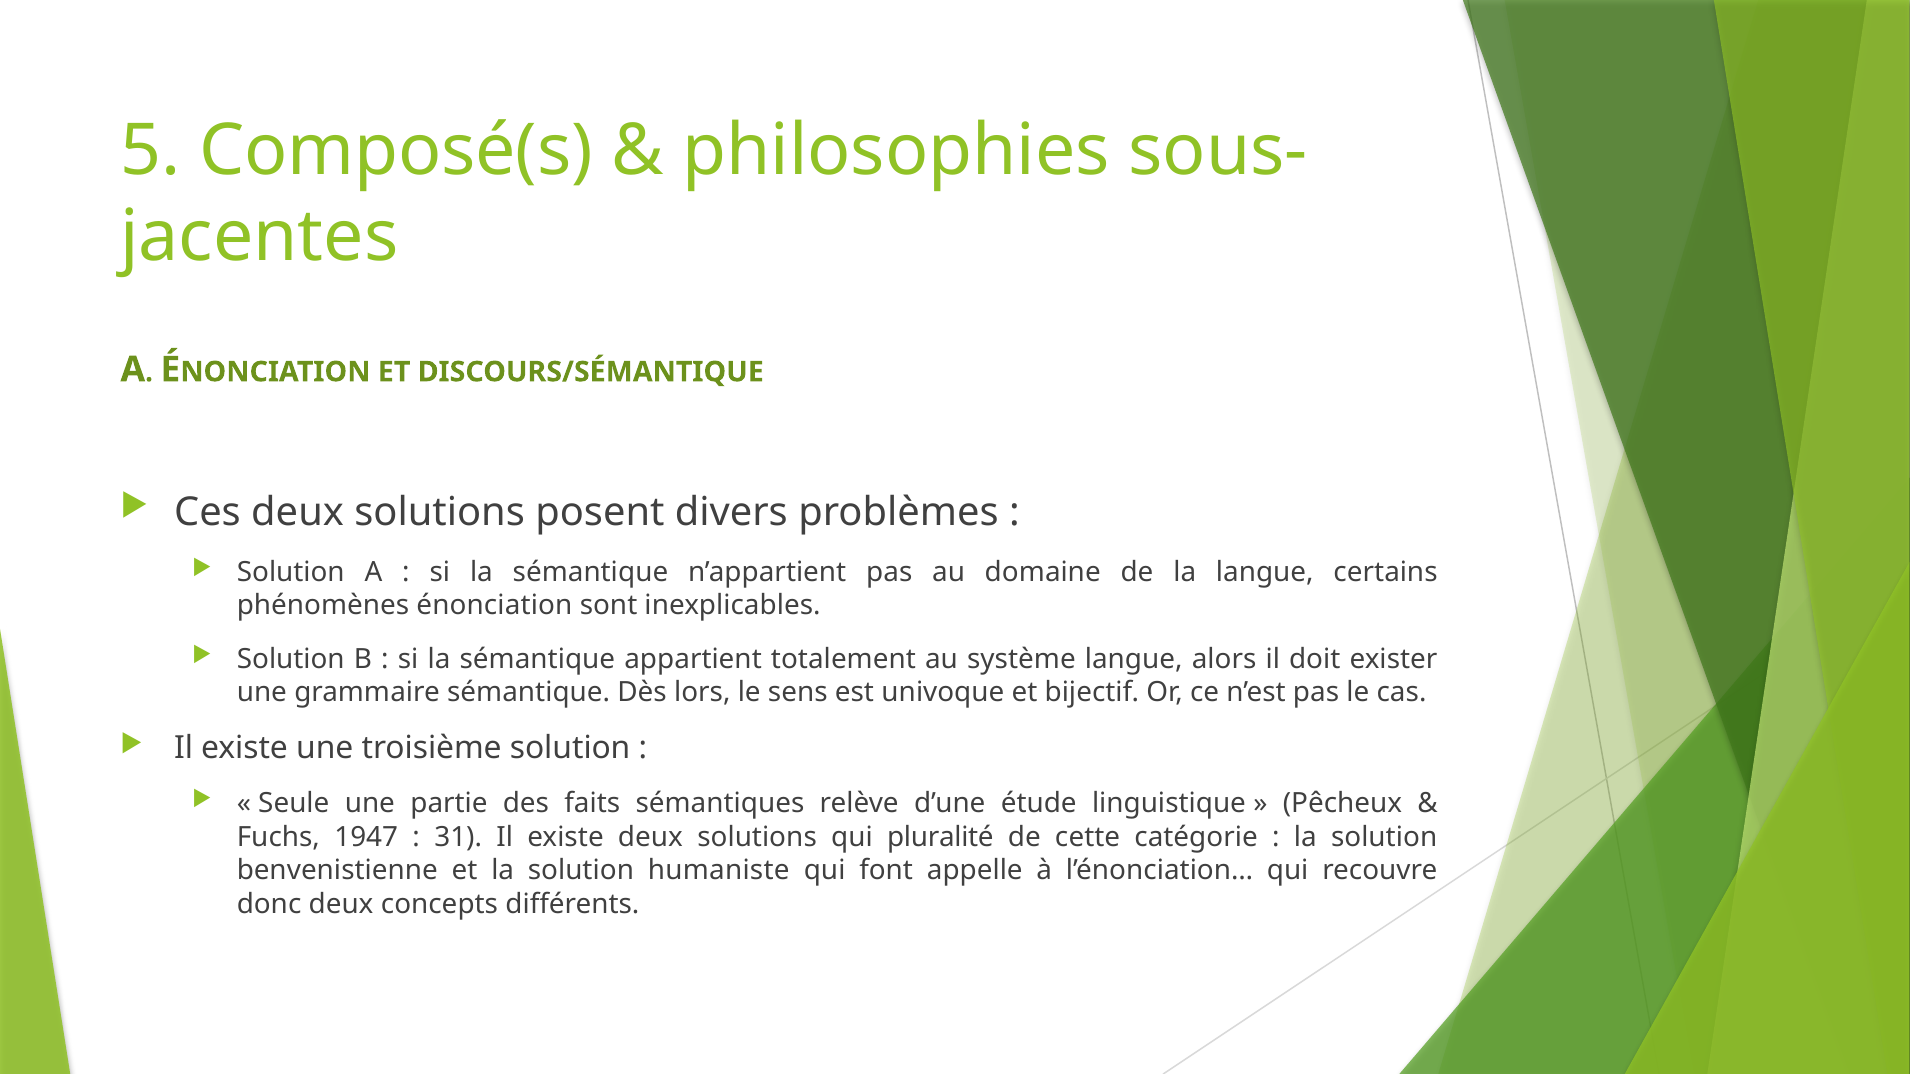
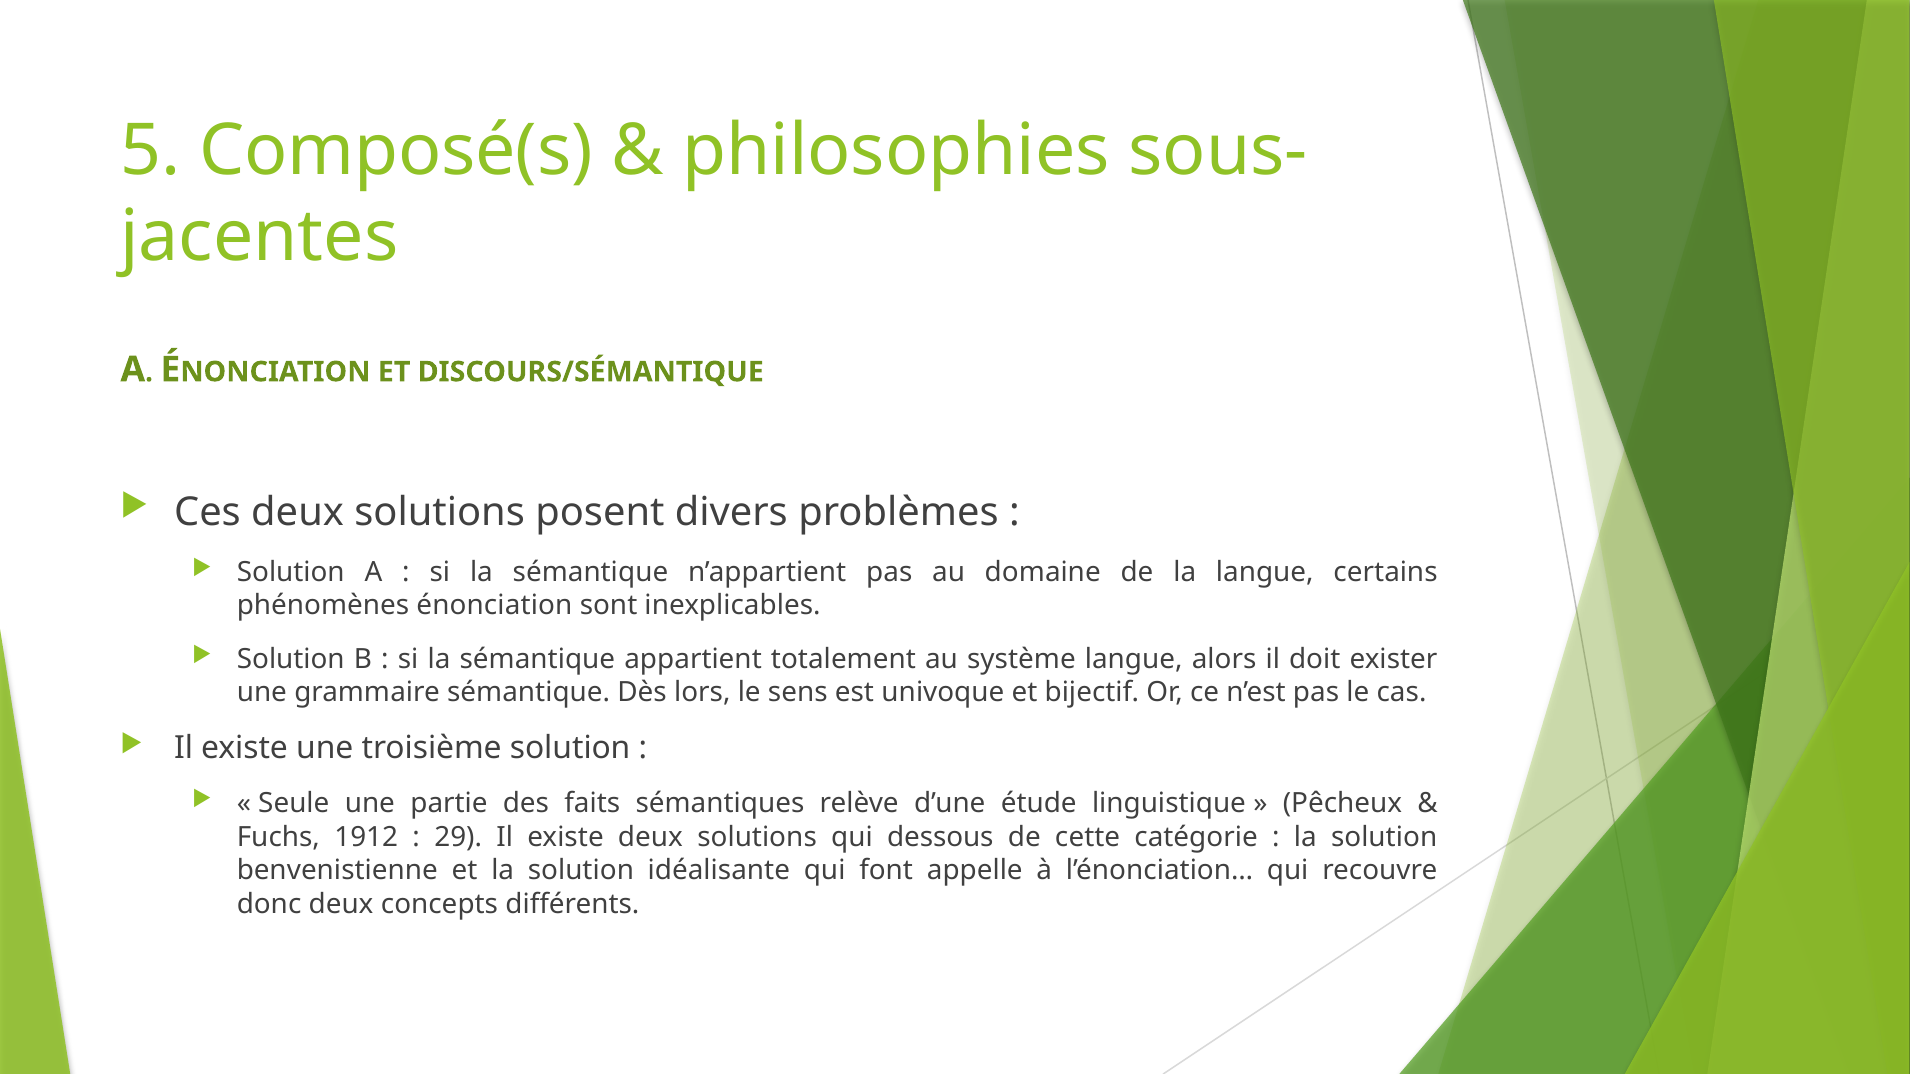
1947: 1947 -> 1912 (366, 838)
31: 31 -> 29 (458, 838)
pluralité: pluralité -> dessous (940, 838)
humaniste: humaniste -> idéalisante (719, 871)
